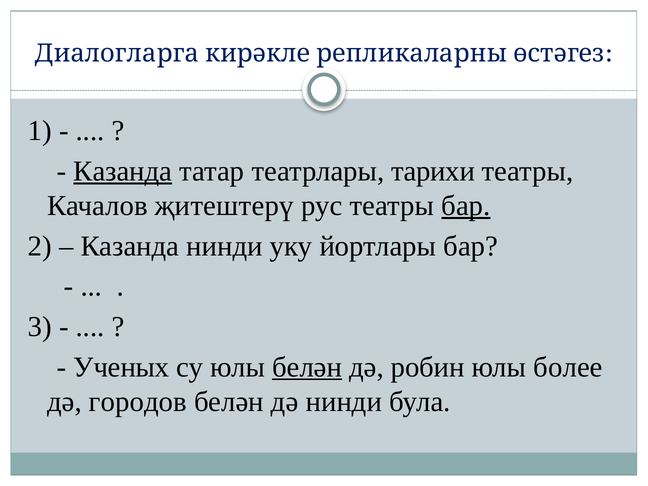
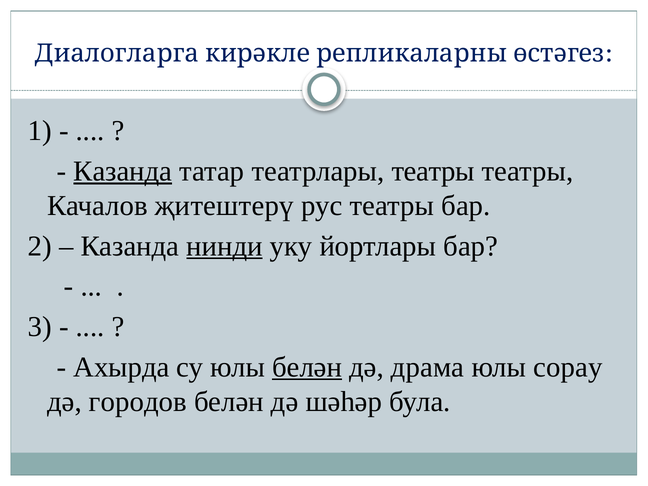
театрлары тарихи: тарихи -> театры (433, 171)
бар underline: present -> none (466, 206)
нинди underline: none -> present (225, 246)
Ученых: Ученых -> Ахырда (121, 367)
робин: робин -> драма (428, 367)
более: более -> сорау (568, 367)
дә нинди: нинди -> шәһәр (344, 402)
